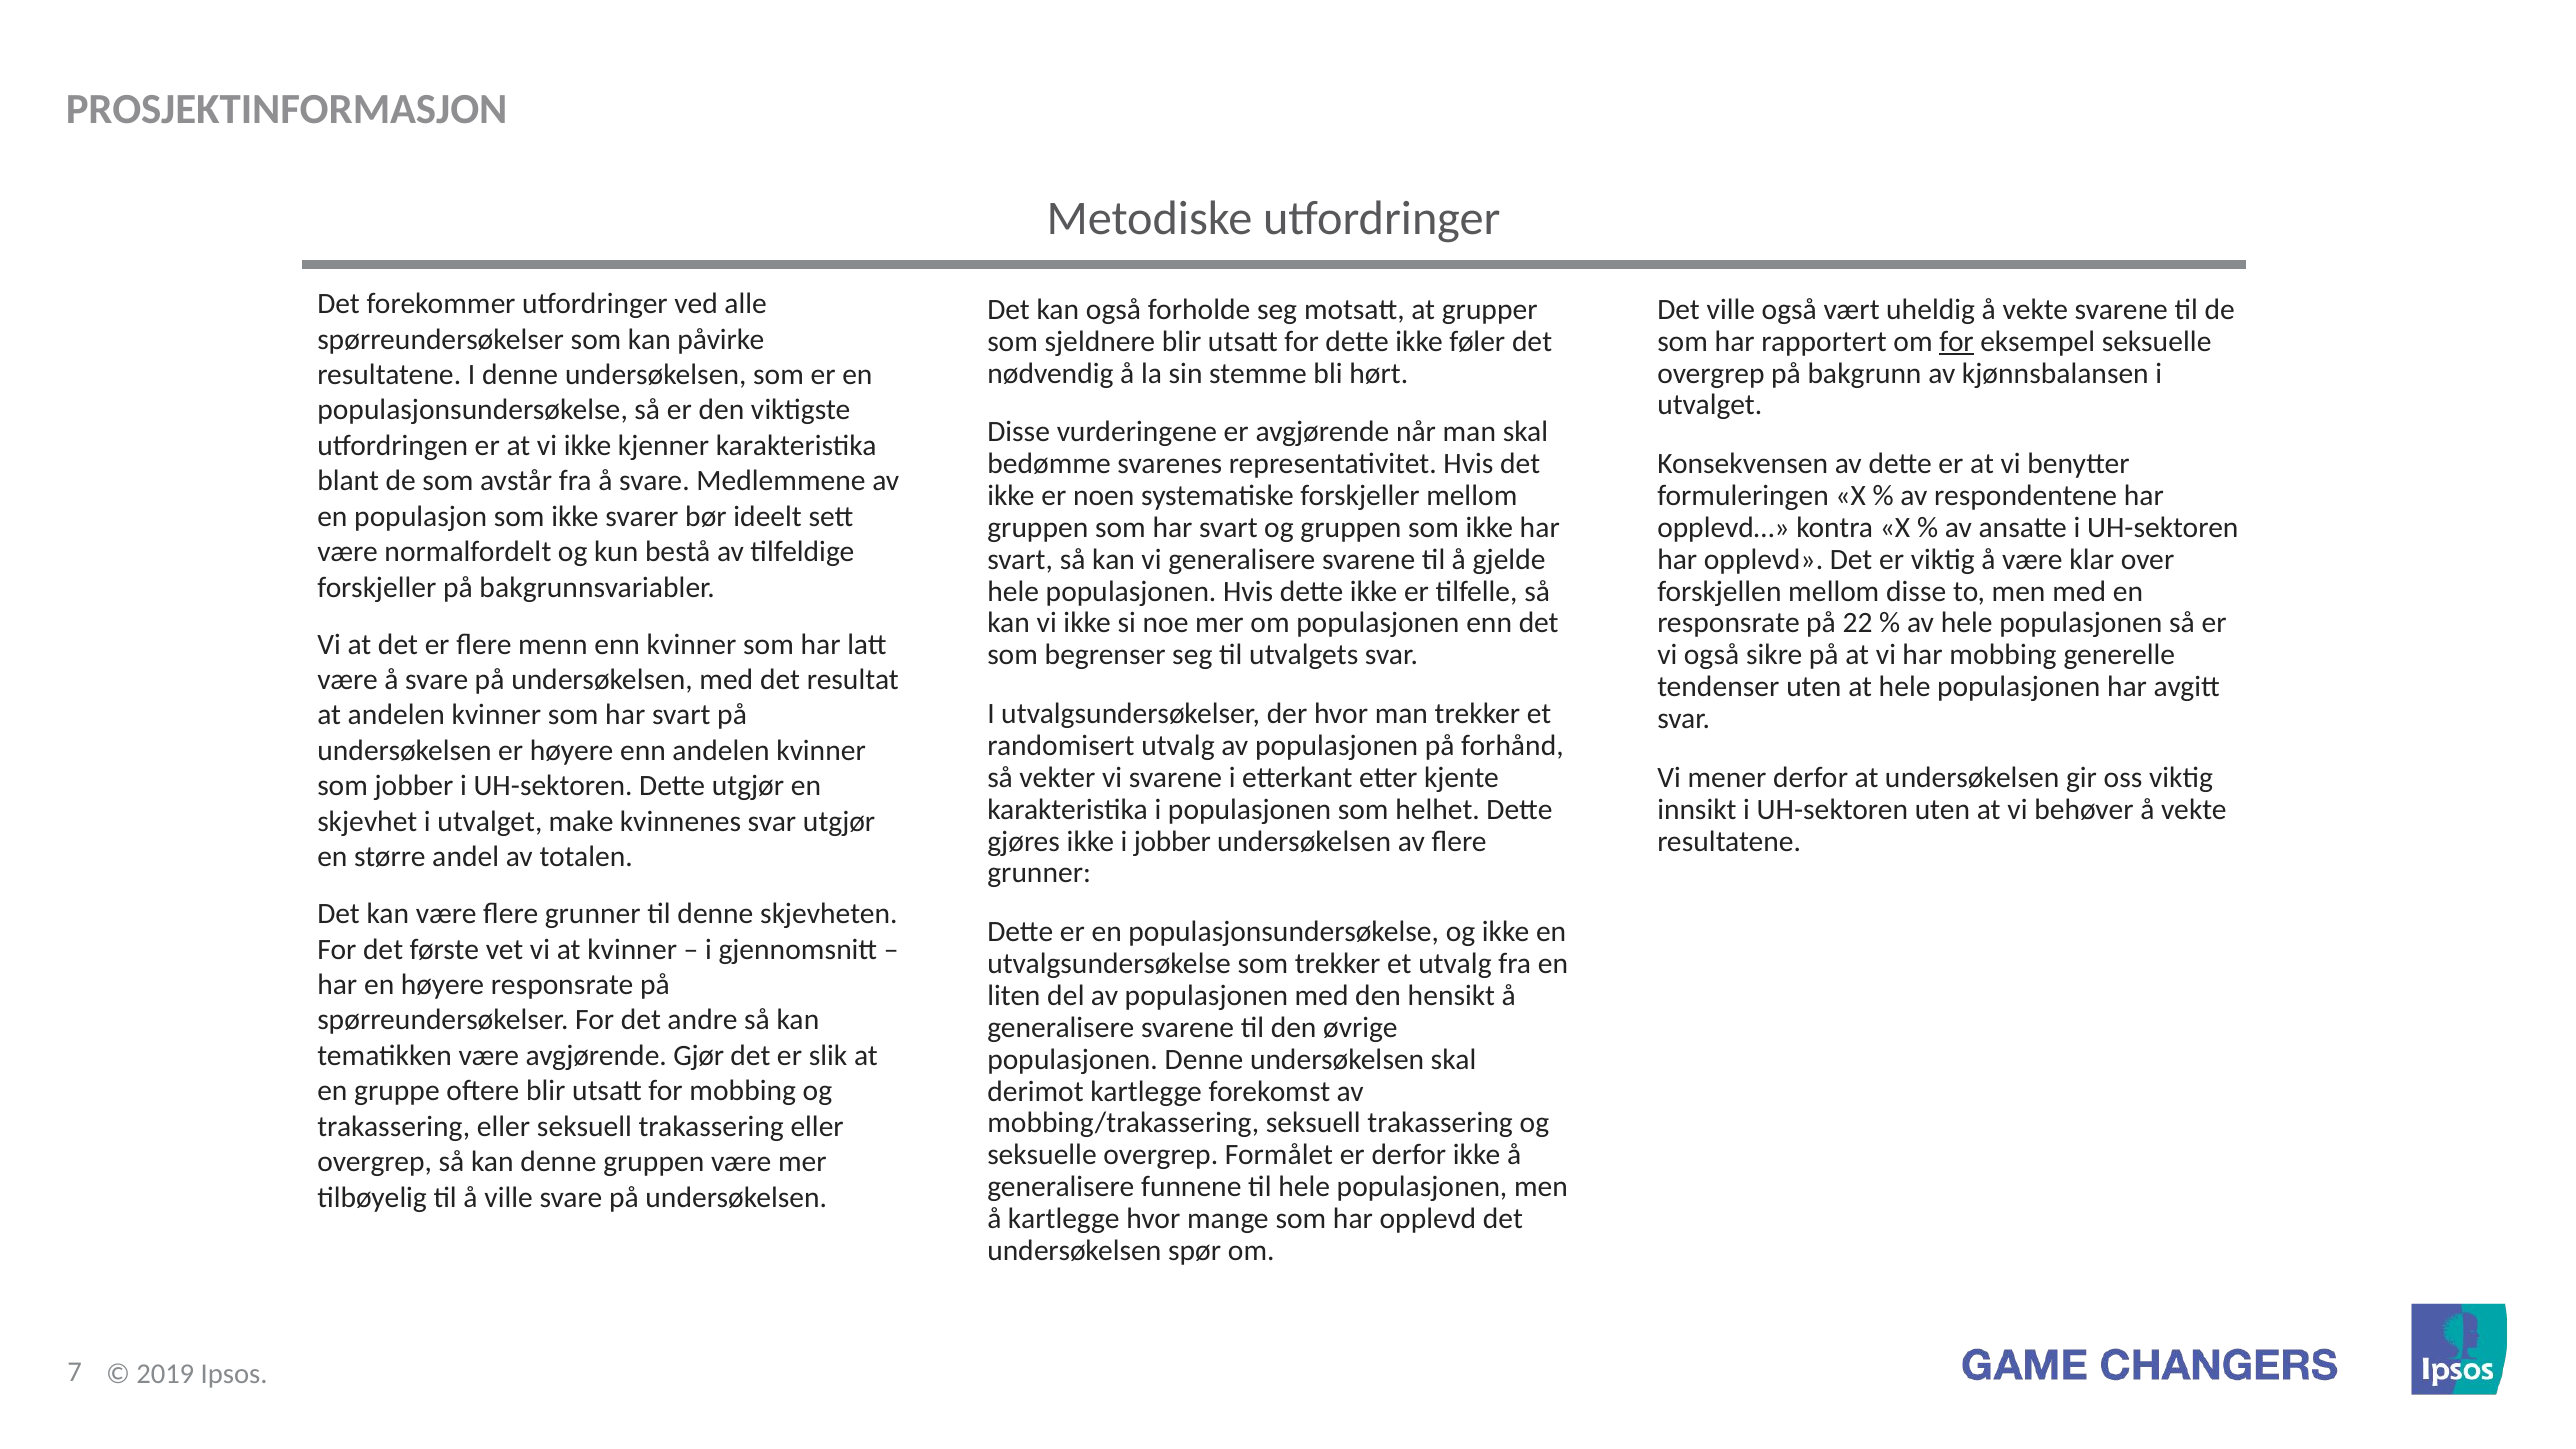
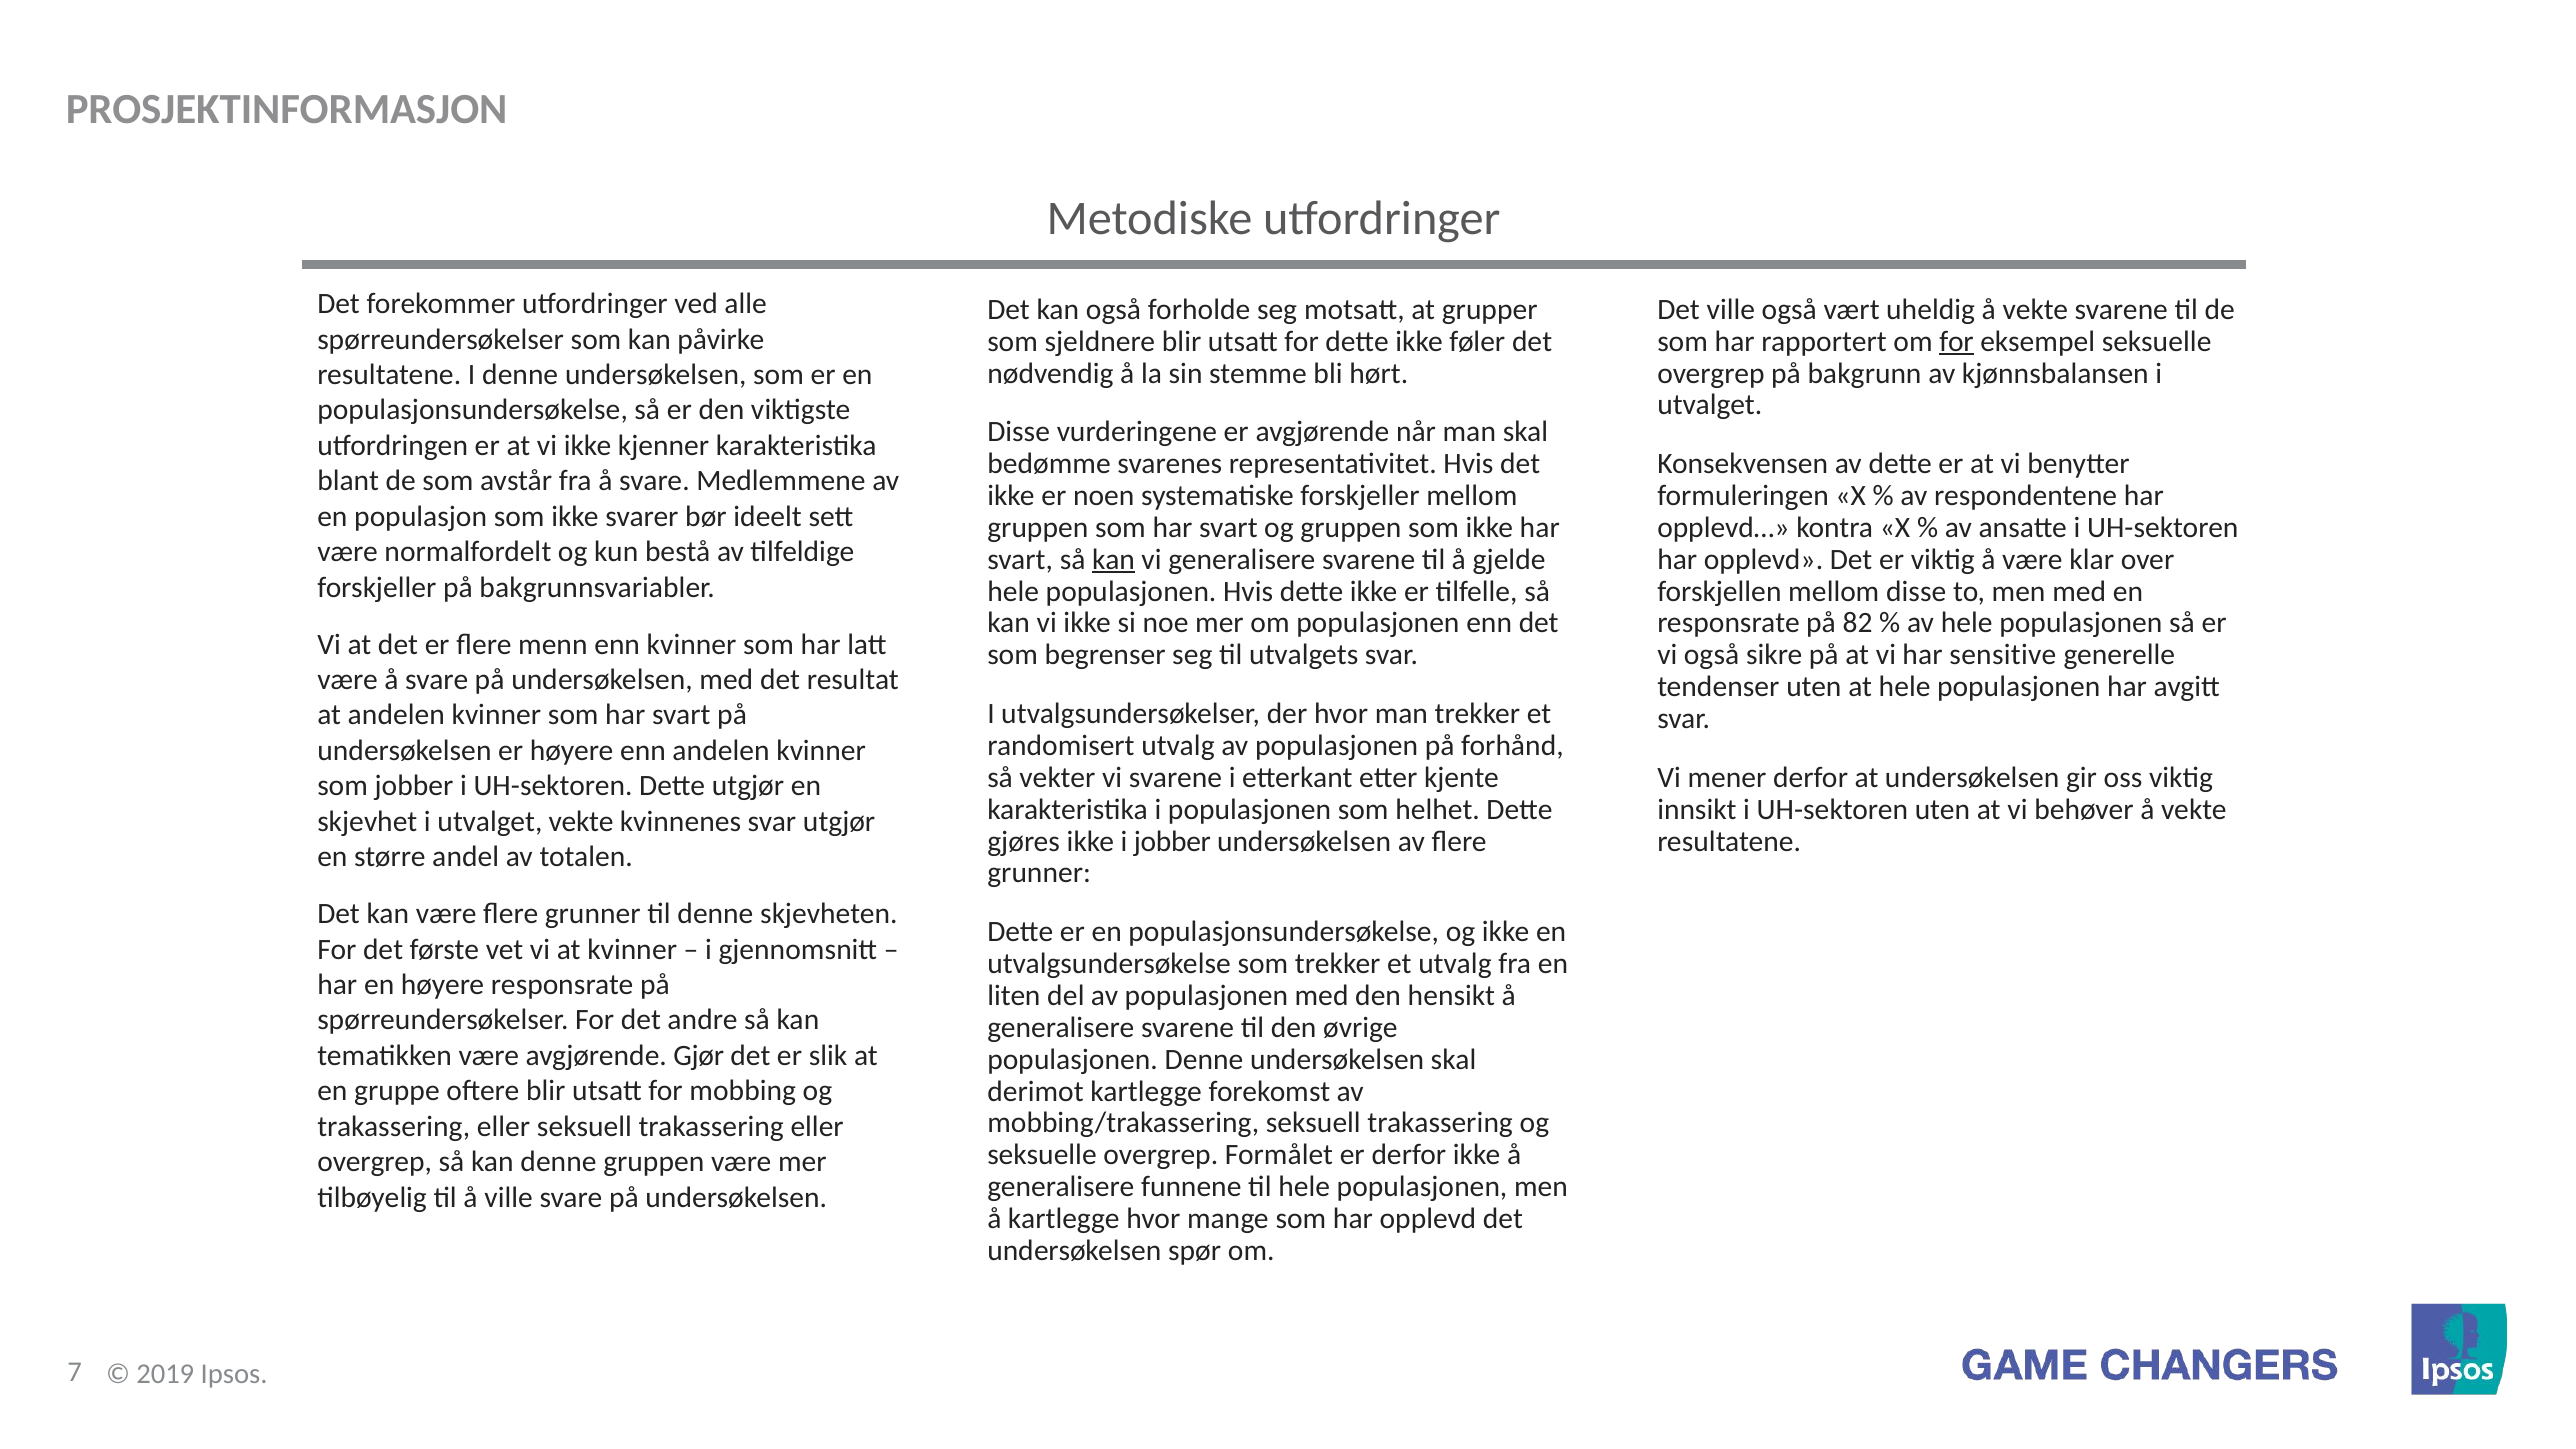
kan underline: none -> present (1114, 560)
22: 22 -> 82 (1857, 623)
har mobbing: mobbing -> sensitive (2003, 655)
utvalget make: make -> vekte (581, 822)
